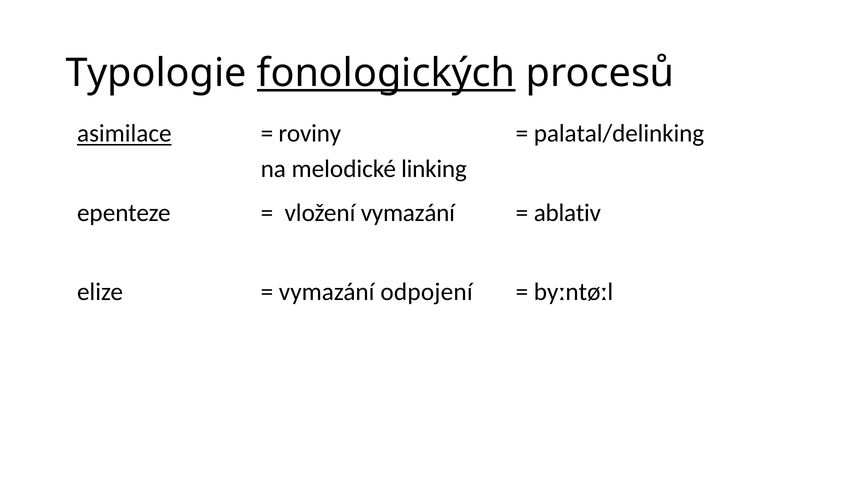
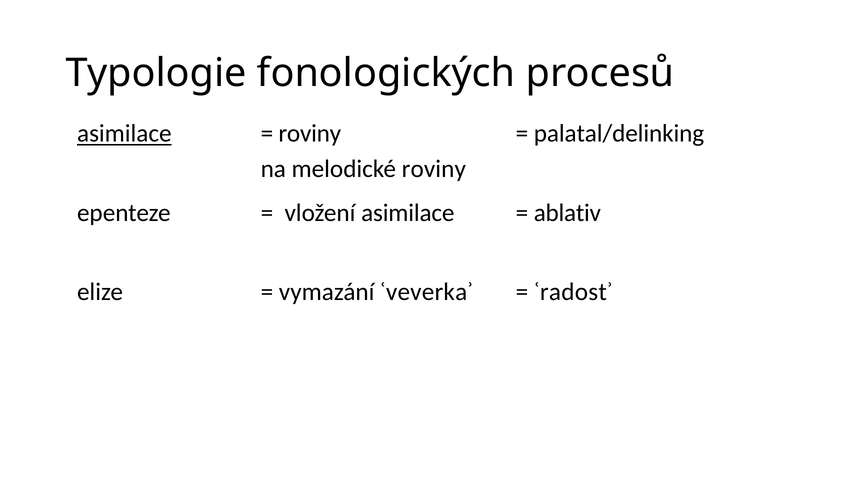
fonologických underline: present -> none (386, 73)
melodické linking: linking -> roviny (434, 169)
vložení vymazání: vymazání -> asimilace (408, 213)
odpojení: odpojení -> ʿveverkaʾ (427, 292)
byːntøːl: byːntøːl -> ʿradostʾ (573, 292)
